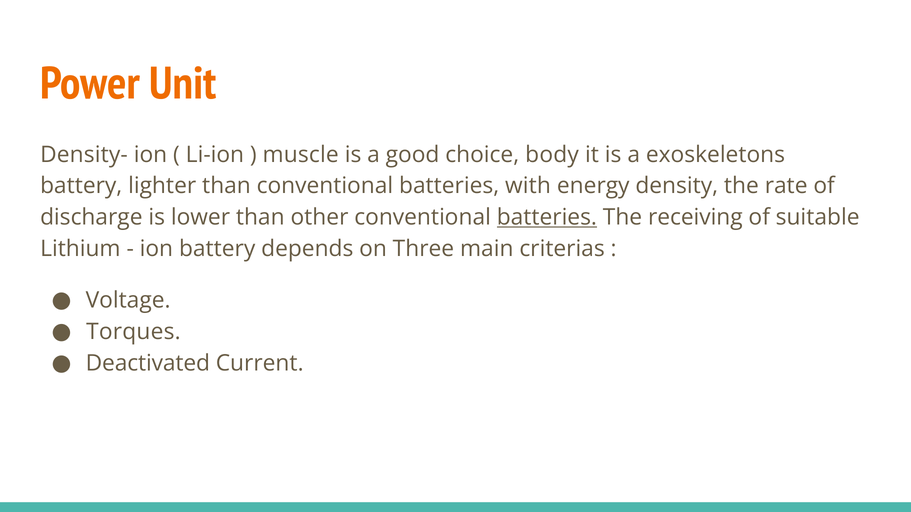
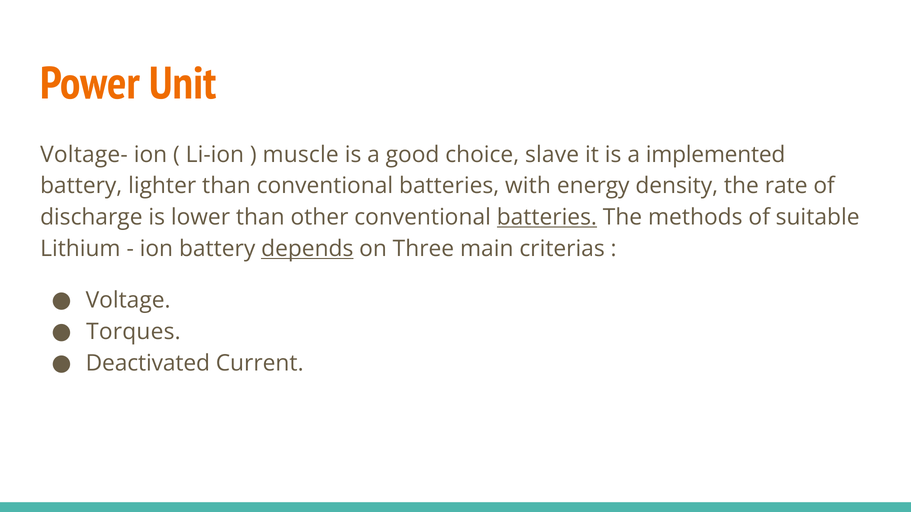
Density-: Density- -> Voltage- (84, 155)
body: body -> slave (552, 155)
exoskeletons: exoskeletons -> implemented (716, 155)
receiving: receiving -> methods (695, 217)
depends underline: none -> present (307, 249)
